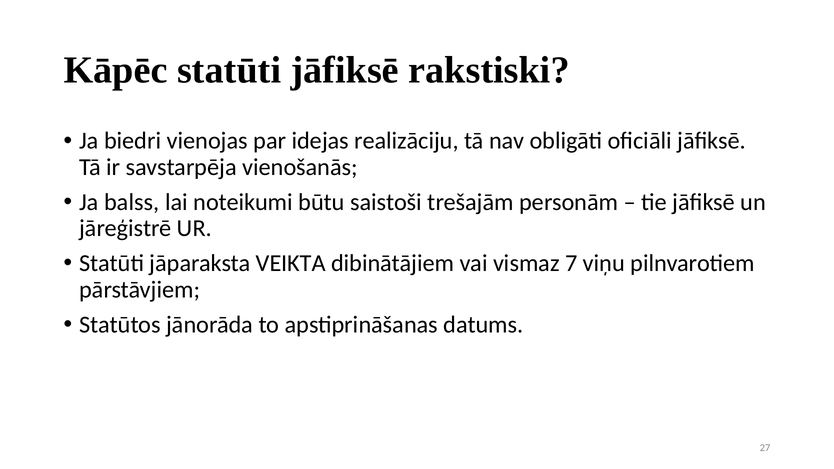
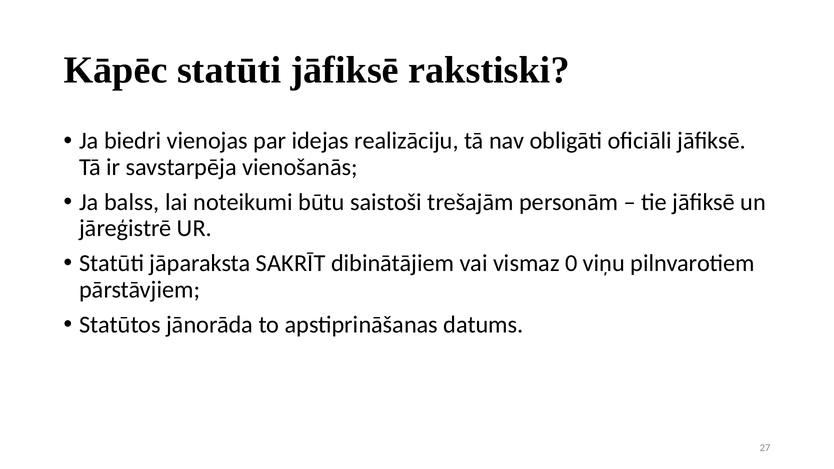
VEIKTA: VEIKTA -> SAKRĪT (291, 263)
7: 7 -> 0 (571, 263)
